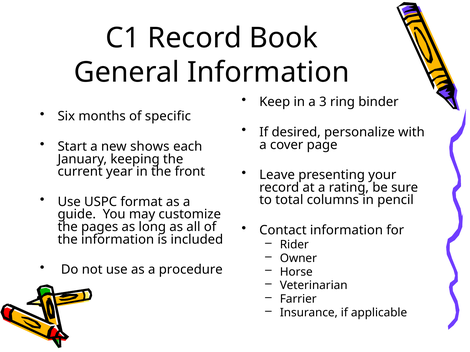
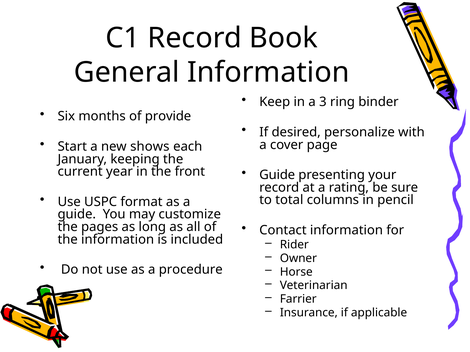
specific: specific -> provide (168, 116)
Leave: Leave -> Guide (277, 175)
